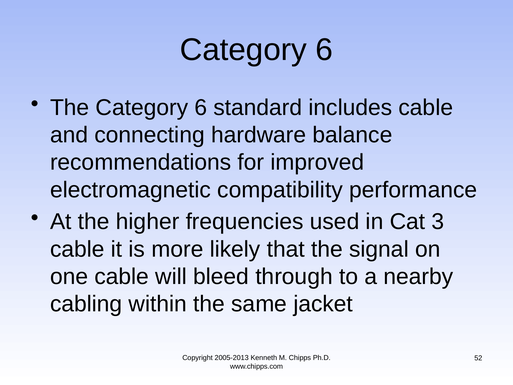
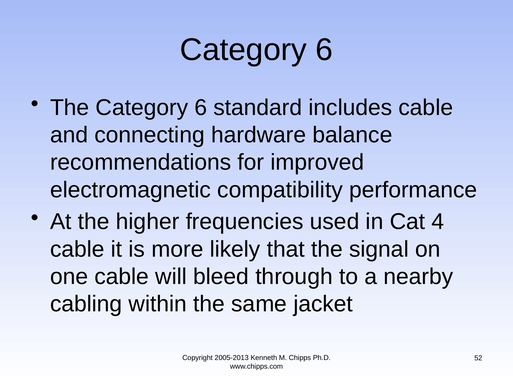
3: 3 -> 4 (438, 222)
